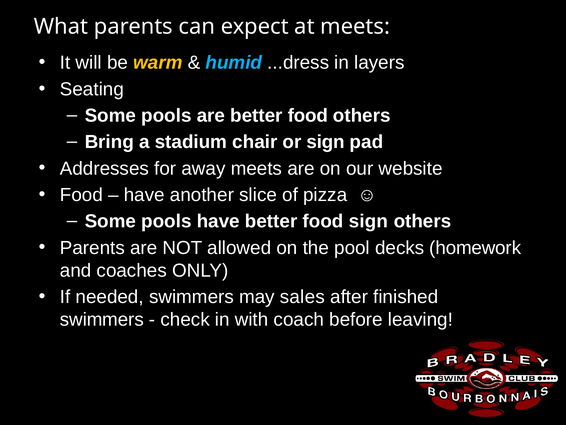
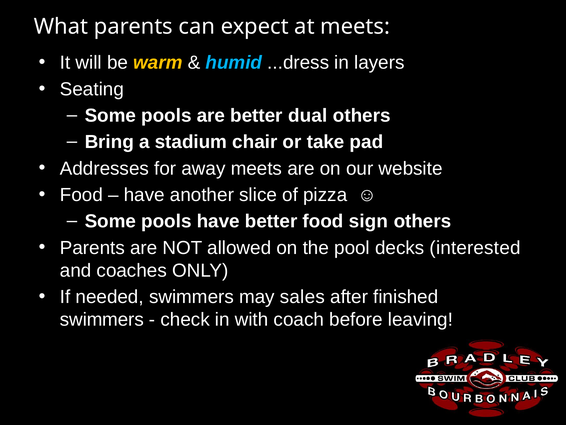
are better food: food -> dual (308, 115)
or sign: sign -> take (326, 142)
homework: homework -> interested (475, 247)
